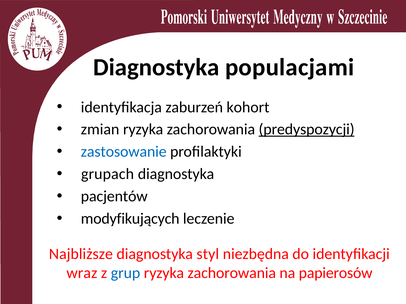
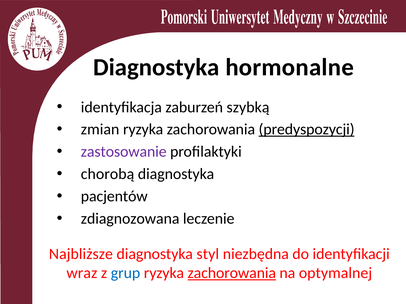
populacjami: populacjami -> hormonalne (290, 67)
kohort: kohort -> szybką (248, 107)
zastosowanie colour: blue -> purple (124, 152)
grupach: grupach -> chorobą (108, 174)
modyfikujących: modyfikujących -> zdiagnozowana (130, 219)
zachorowania underline: none -> present (232, 273)
papierosów: papierosów -> optymalnej (335, 273)
